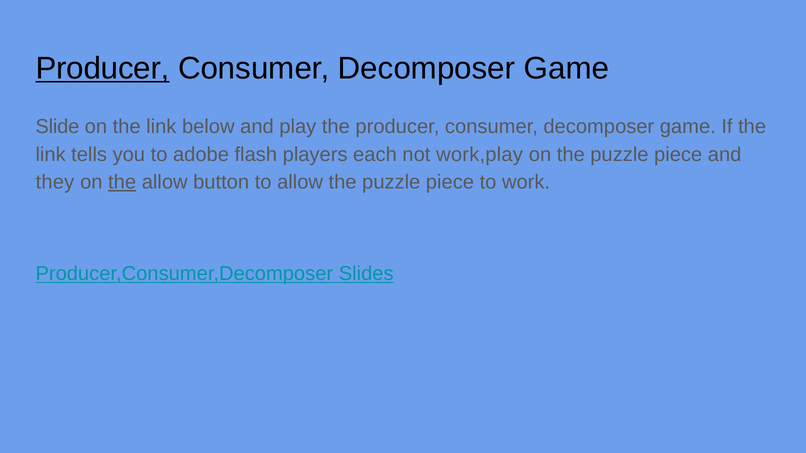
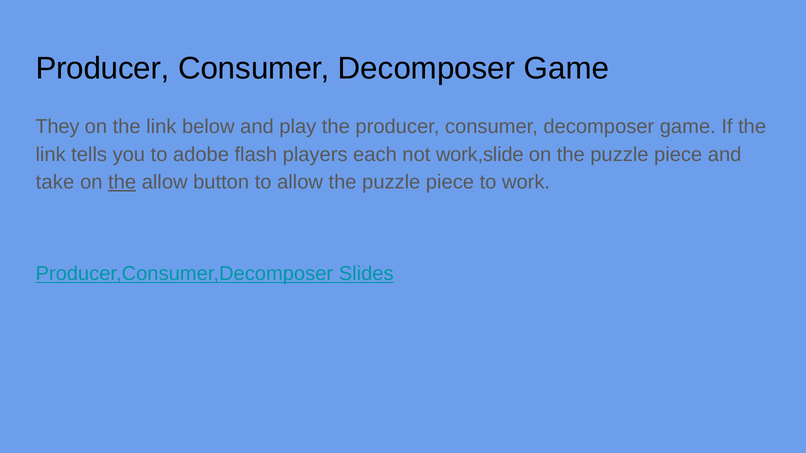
Producer underline: present -> none (103, 68)
Slide: Slide -> They (57, 127)
work,play: work,play -> work,slide (480, 155)
they: they -> take (55, 182)
